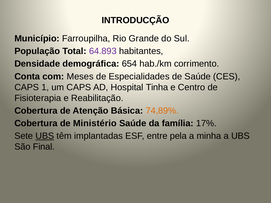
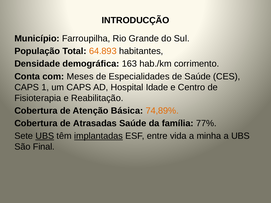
64.893 colour: purple -> orange (103, 51)
654: 654 -> 163 (129, 64)
Tinha: Tinha -> Idade (157, 87)
Ministério: Ministério -> Atrasadas (95, 124)
17%: 17% -> 77% (206, 124)
implantadas underline: none -> present (98, 136)
pela: pela -> vida (178, 136)
